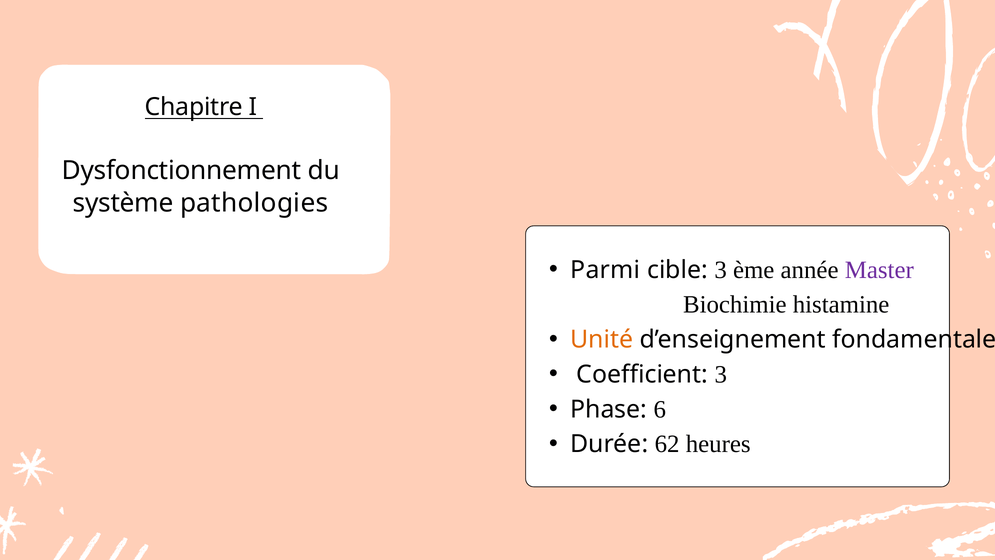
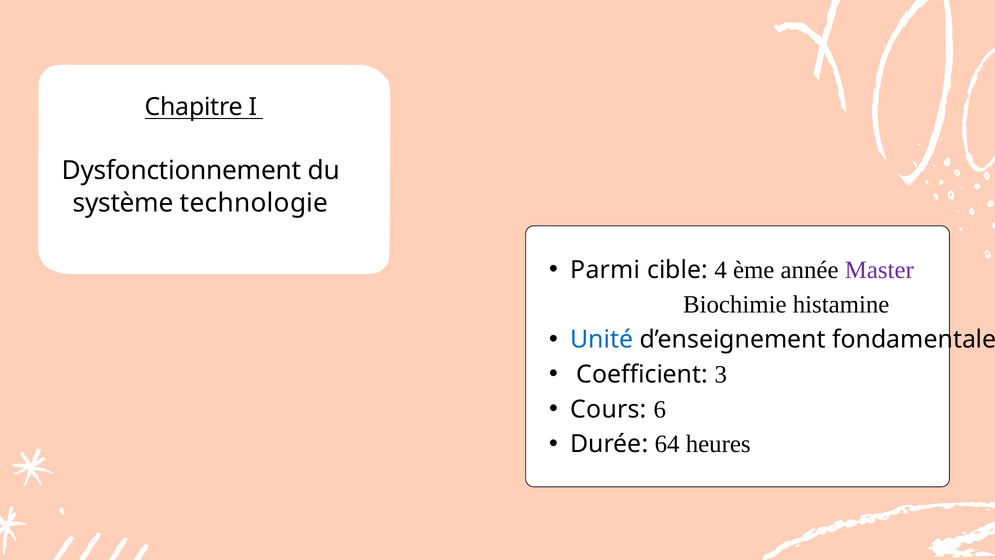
pathologies: pathologies -> technologie (254, 203)
cible 3: 3 -> 4 (721, 270)
Unité colour: orange -> blue (602, 339)
Phase: Phase -> Cours (608, 409)
62: 62 -> 64 (667, 444)
